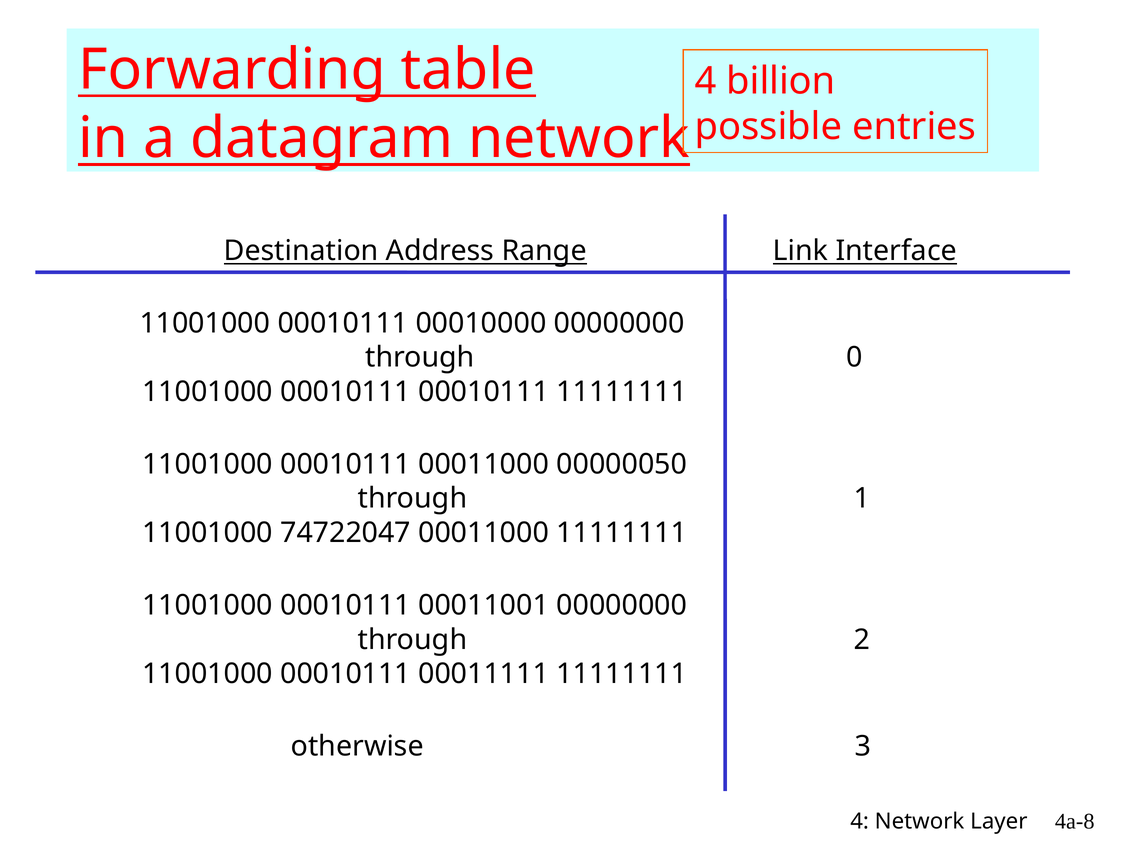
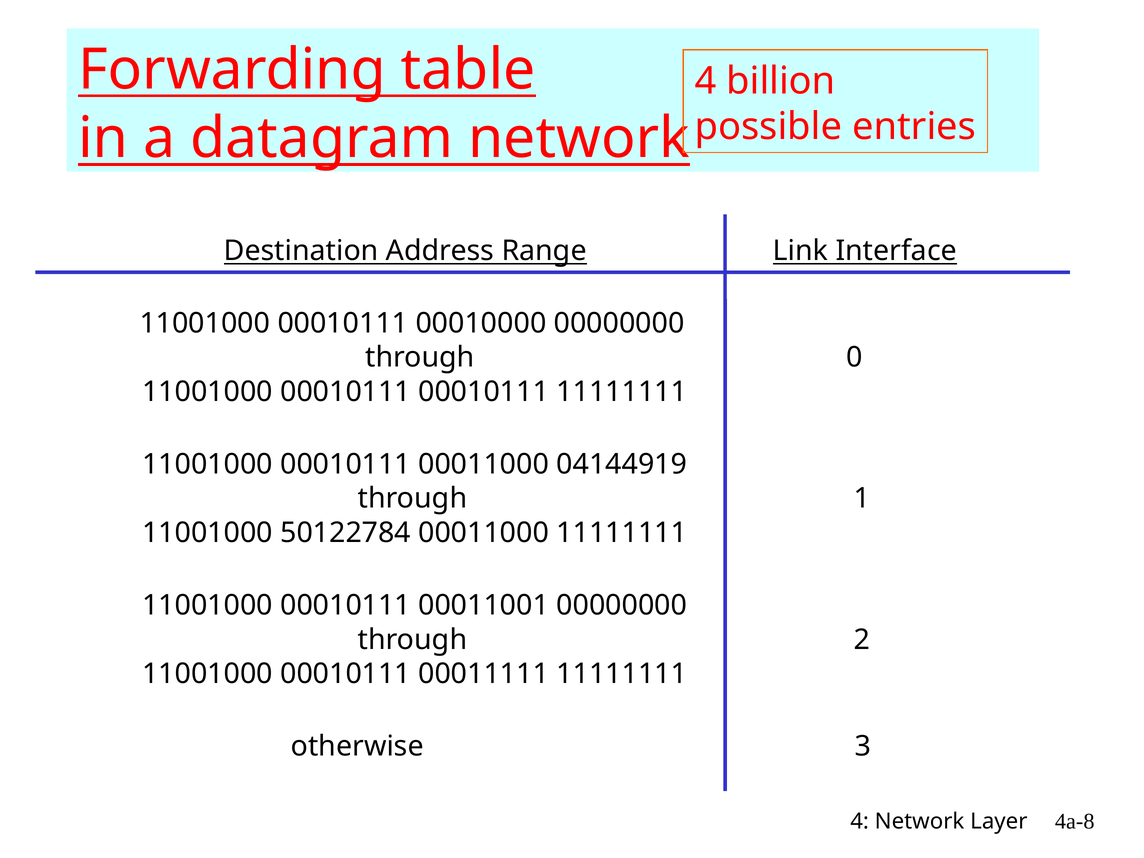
00000050: 00000050 -> 04144919 (622, 464)
74722047: 74722047 -> 50122784 (346, 533)
